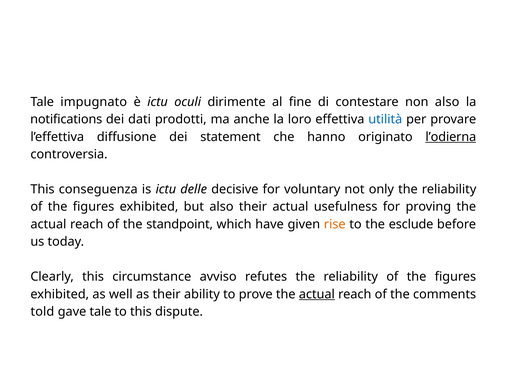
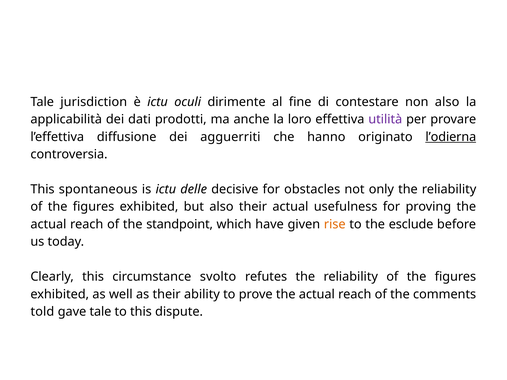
impugnato: impugnato -> jurisdiction (94, 102)
notifications: notifications -> applicabilità (66, 120)
utilità colour: blue -> purple (385, 120)
statement: statement -> agguerriti (230, 137)
conseguenza: conseguenza -> spontaneous (98, 189)
voluntary: voluntary -> obstacles (312, 189)
avviso: avviso -> svolto (218, 277)
actual underline: present -> none (317, 294)
